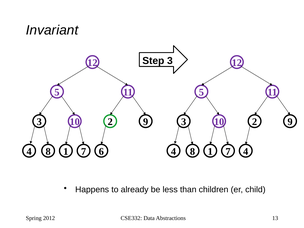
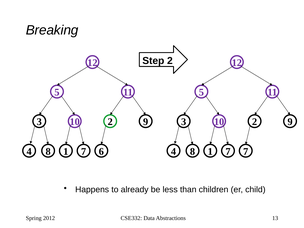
Invariant: Invariant -> Breaking (52, 30)
Step 3: 3 -> 2 (170, 61)
4 4: 4 -> 7 (246, 151)
